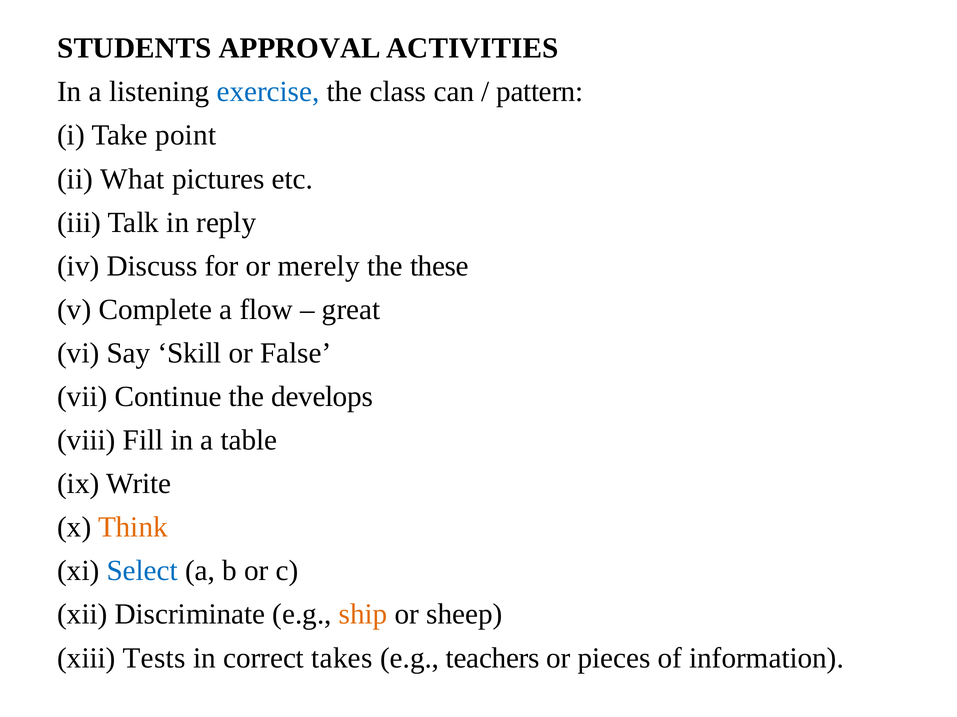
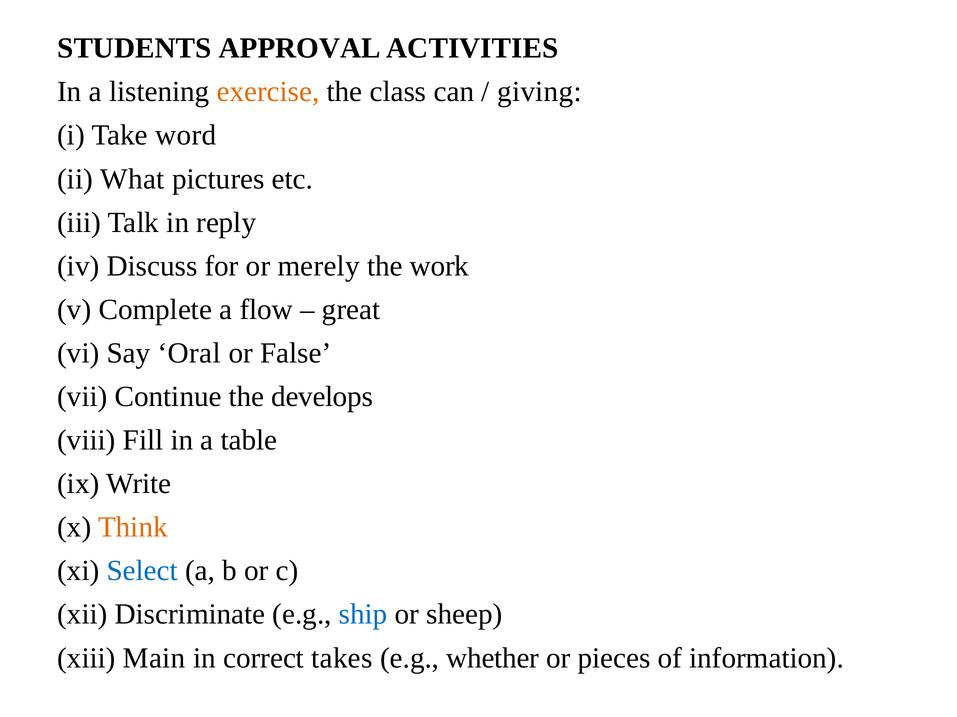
exercise colour: blue -> orange (268, 92)
pattern: pattern -> giving (540, 92)
point: point -> word (186, 135)
these: these -> work (439, 266)
Skill: Skill -> Oral (189, 353)
ship colour: orange -> blue (363, 615)
Tests: Tests -> Main (154, 659)
teachers: teachers -> whether (493, 659)
